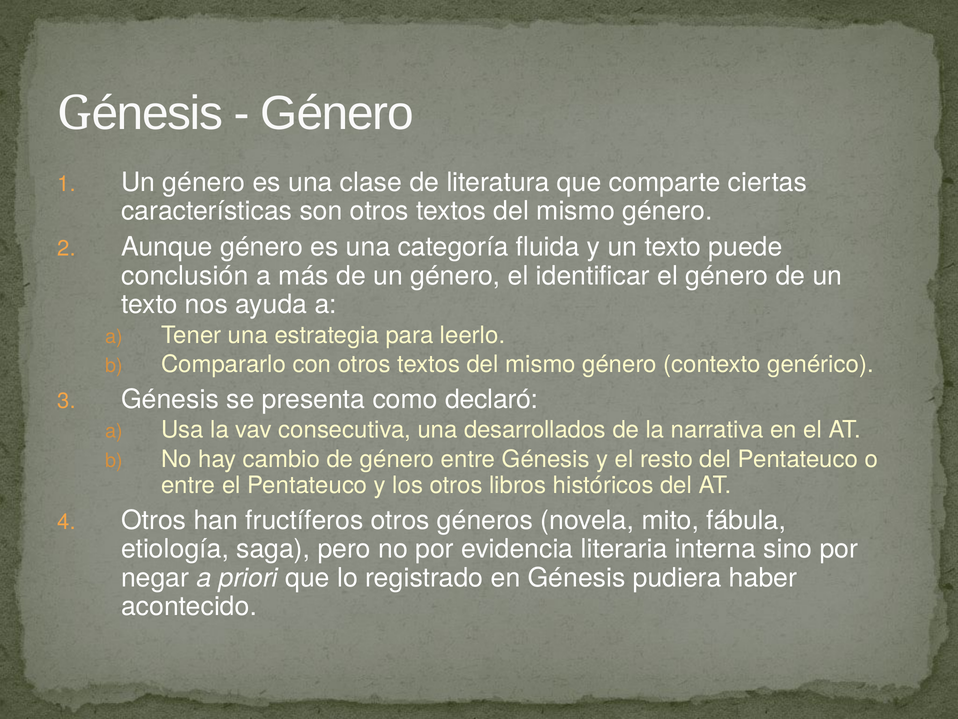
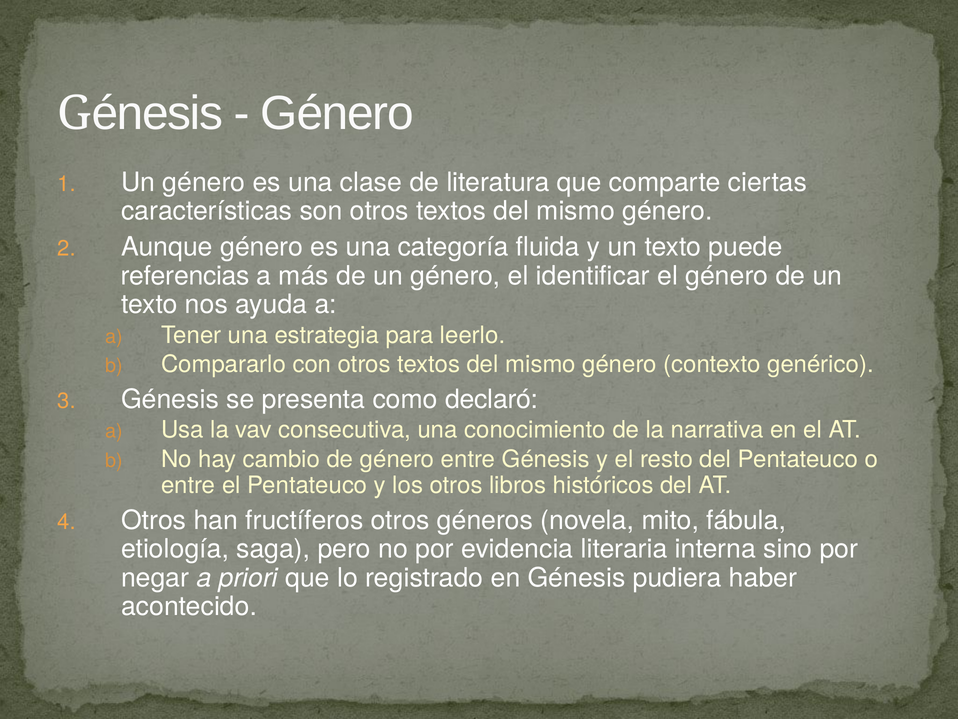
conclusión: conclusión -> referencias (185, 276)
desarrollados: desarrollados -> conocimiento (535, 430)
